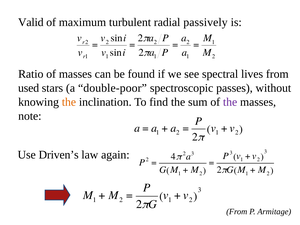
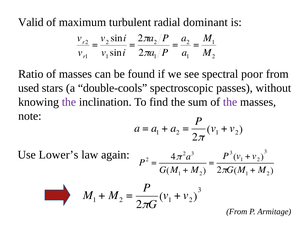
passively: passively -> dominant (205, 22)
lives: lives -> poor (252, 74)
double-poor: double-poor -> double-cools (113, 88)
the colour: orange -> purple (69, 102)
Driven’s: Driven’s -> Lower’s (59, 155)
